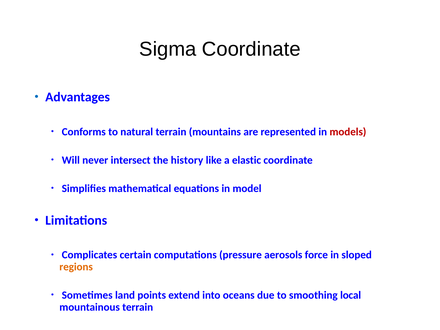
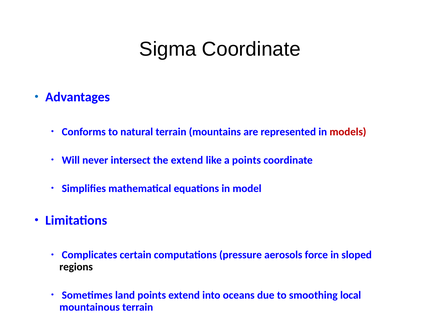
the history: history -> extend (187, 160)
a elastic: elastic -> points (247, 160)
regions colour: orange -> black (76, 267)
